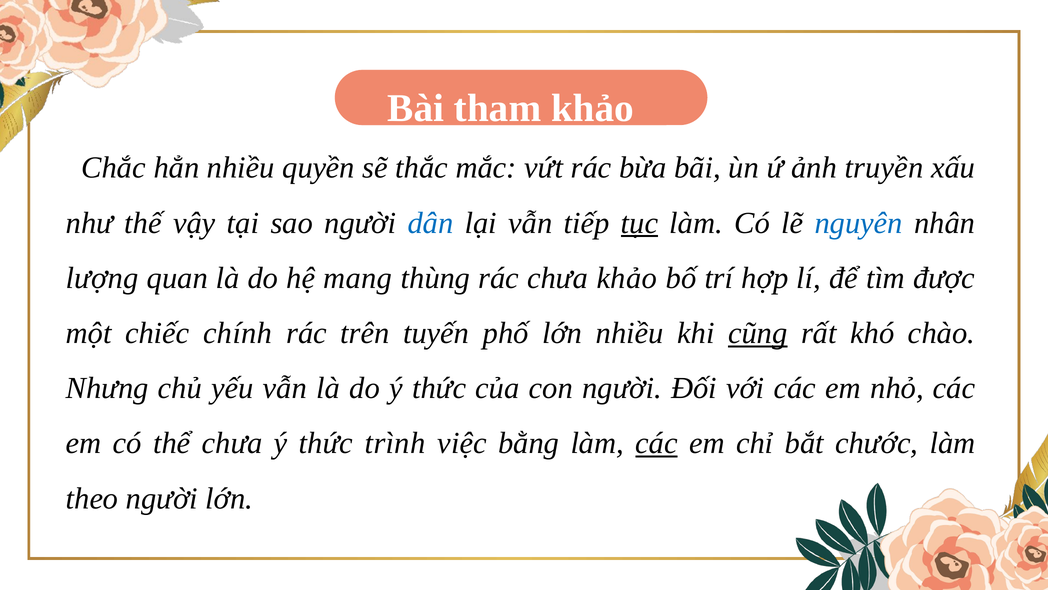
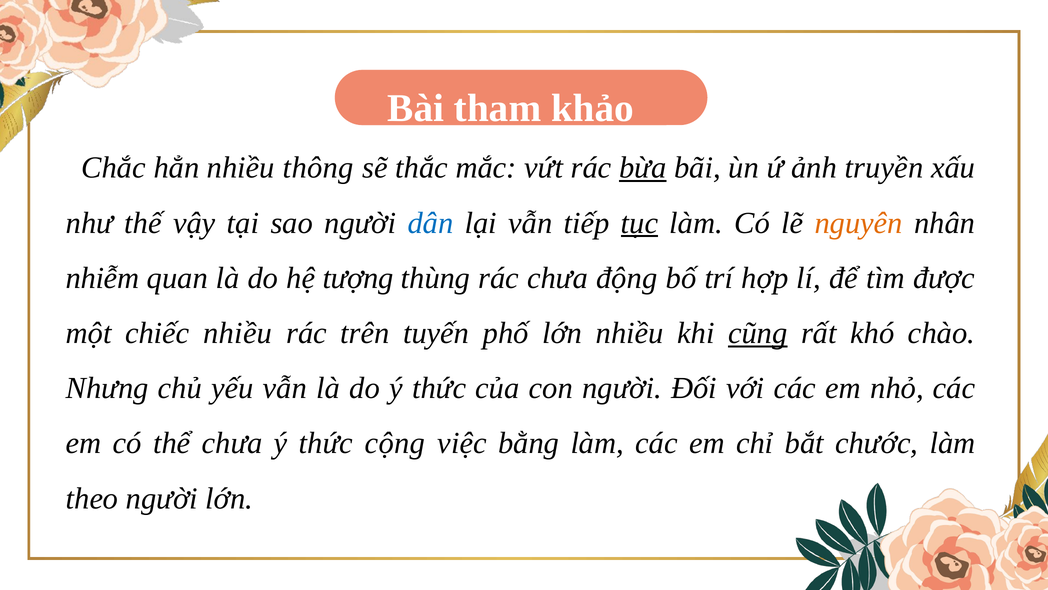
quyền: quyền -> thông (318, 168)
bừa underline: none -> present (643, 168)
nguyên colour: blue -> orange (859, 223)
lượng: lượng -> nhiễm (102, 278)
mang: mang -> tượng (358, 278)
chưa khảo: khảo -> động (627, 278)
chiếc chính: chính -> nhiều (238, 333)
trình: trình -> cộng (395, 443)
các underline: present -> none (657, 443)
